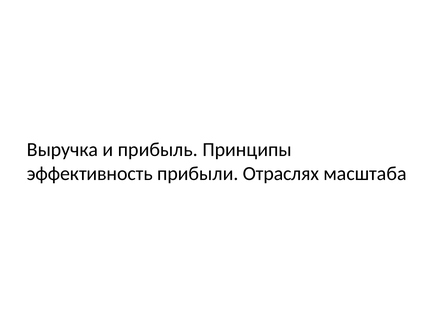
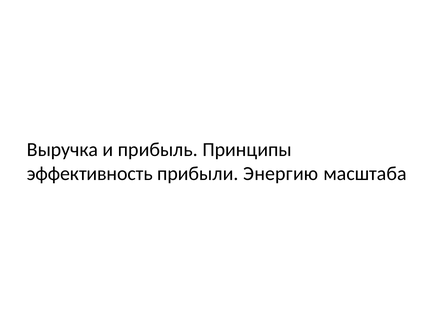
Отраслях: Отраслях -> Энергию (281, 174)
